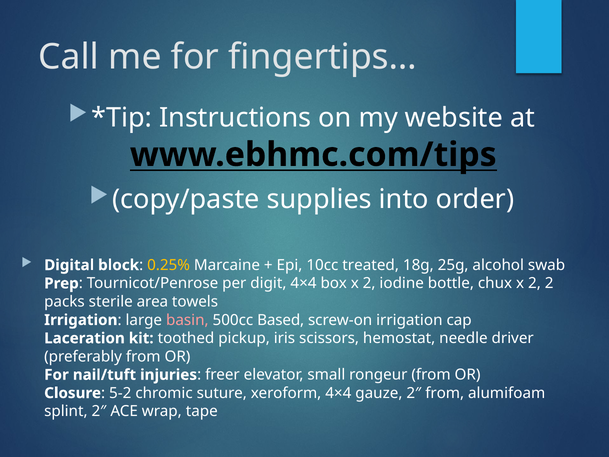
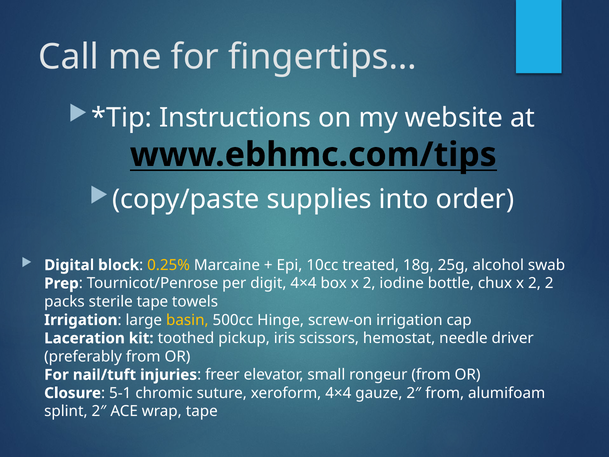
sterile area: area -> tape (152, 302)
basin colour: pink -> yellow (187, 320)
Based: Based -> Hinge (281, 320)
5-2: 5-2 -> 5-1 (120, 393)
